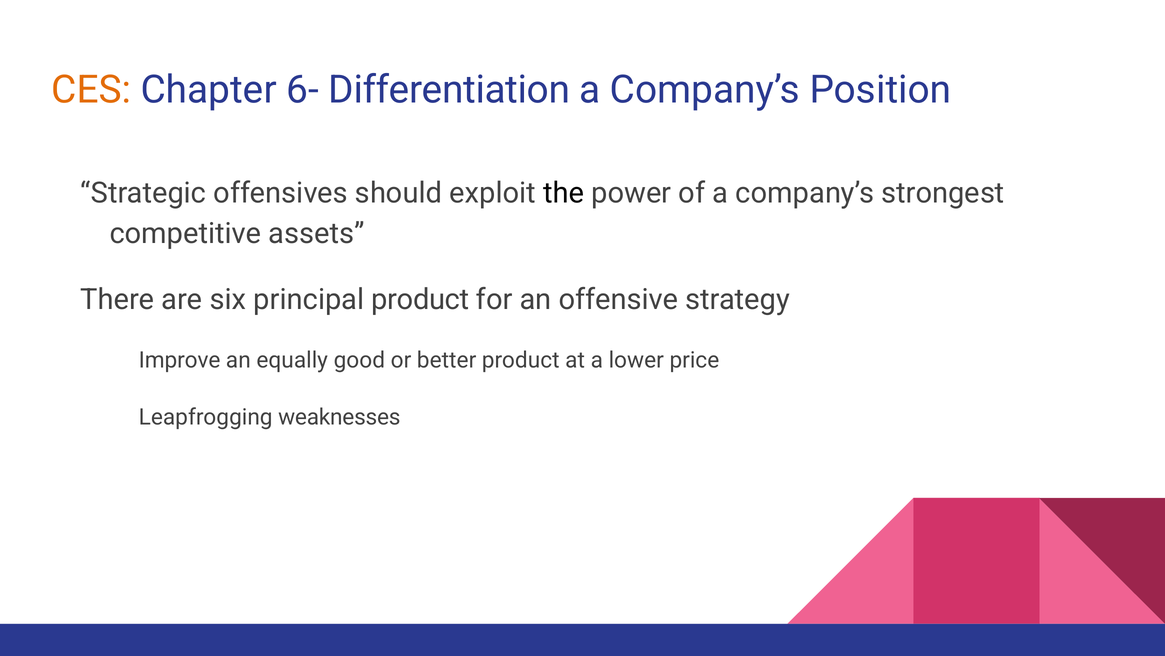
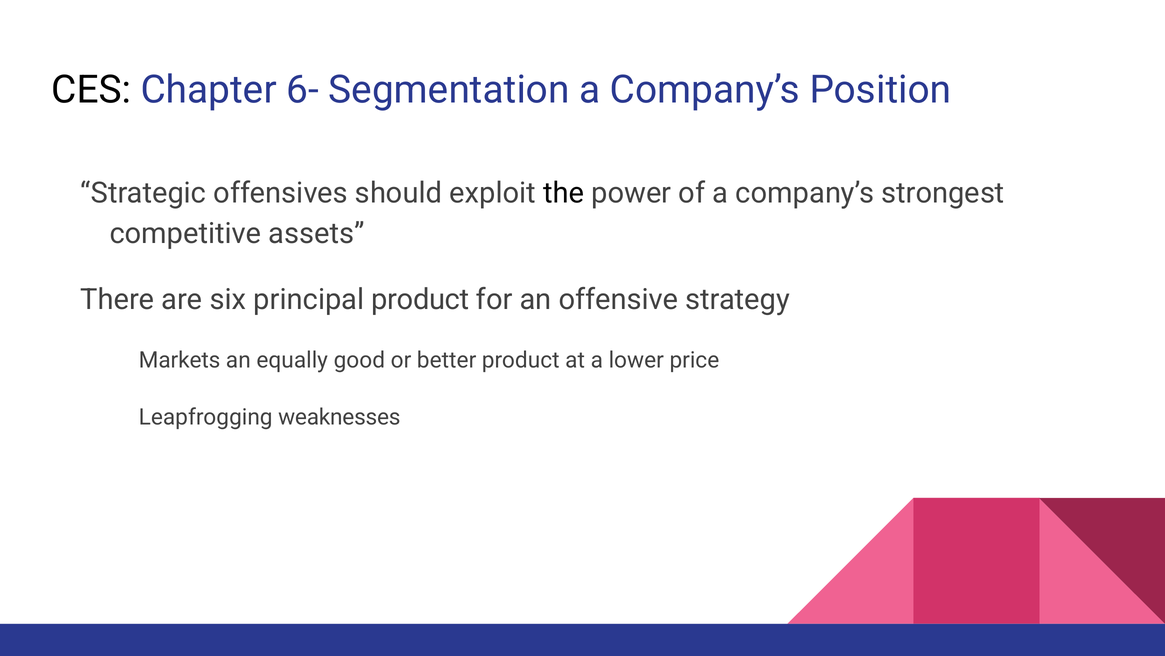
CES colour: orange -> black (91, 90)
Differentiation: Differentiation -> Segmentation (449, 90)
Improve: Improve -> Markets (180, 360)
